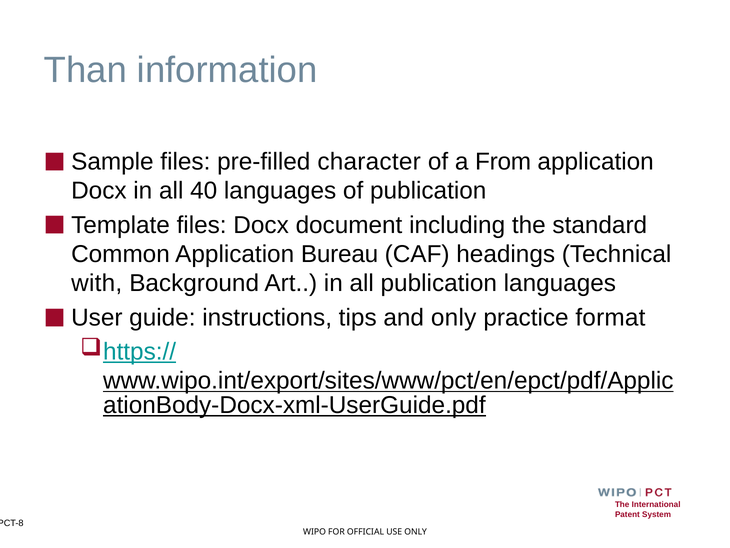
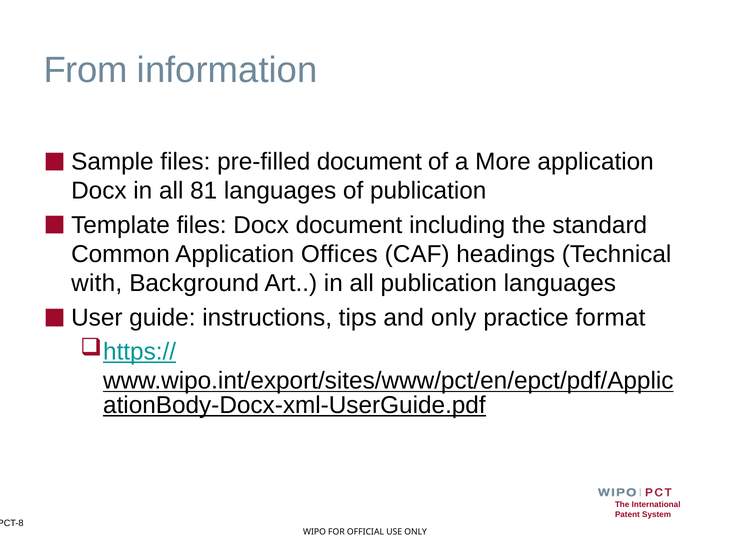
Than: Than -> From (86, 70)
pre-filled character: character -> document (369, 162)
From: From -> More (503, 162)
40: 40 -> 81 (204, 191)
Bureau: Bureau -> Offices (339, 254)
